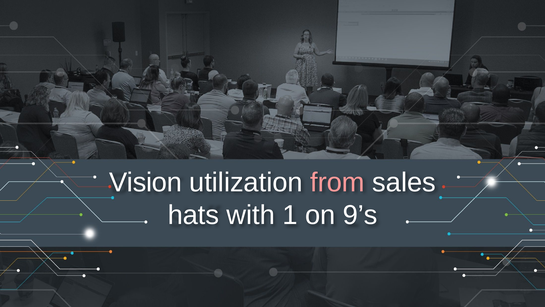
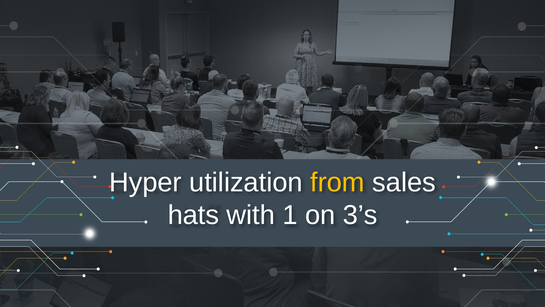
Vision: Vision -> Hyper (145, 182)
from colour: pink -> yellow (337, 182)
9’s: 9’s -> 3’s (360, 215)
